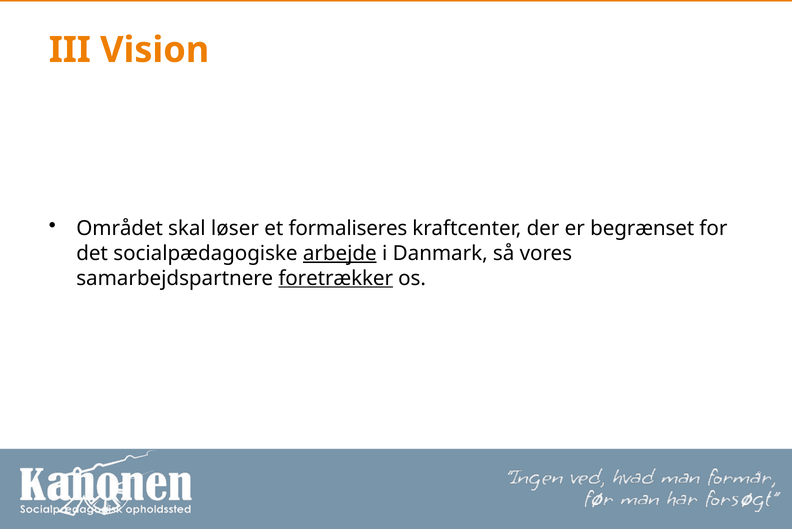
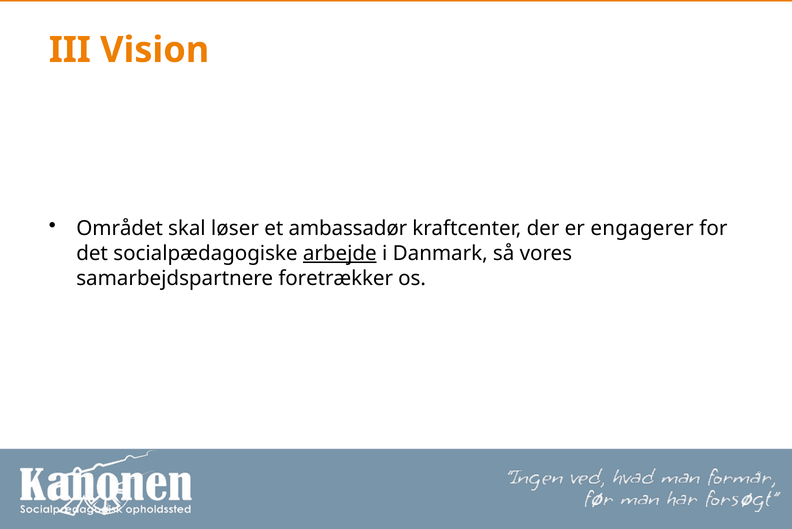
formaliseres: formaliseres -> ambassadør (348, 228)
begrænset: begrænset -> engagerer (642, 228)
foretrækker underline: present -> none (336, 278)
